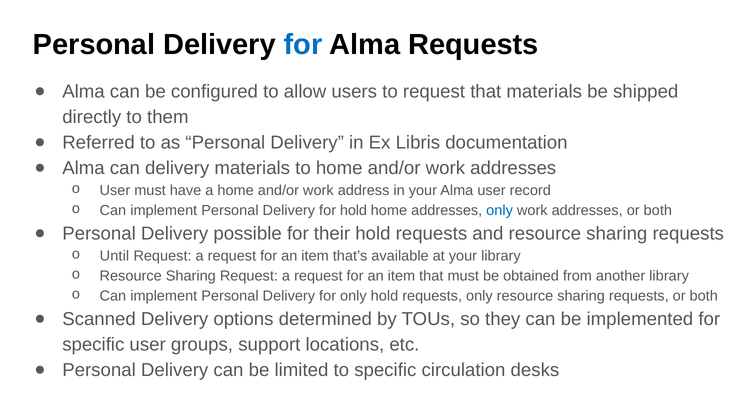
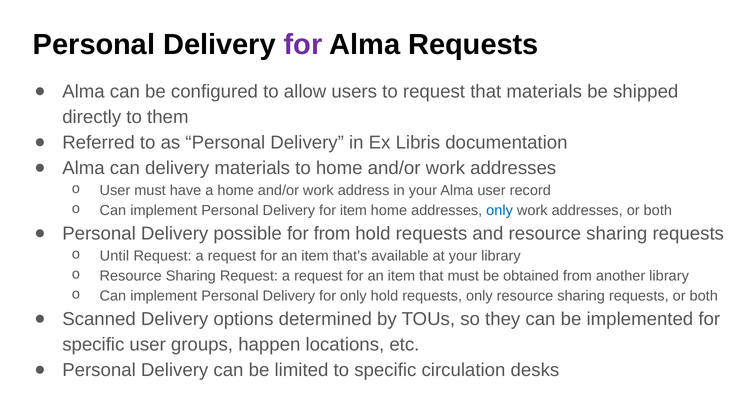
for colour: blue -> purple (303, 45)
for hold: hold -> item (353, 210)
for their: their -> from (332, 233)
support: support -> happen (269, 344)
